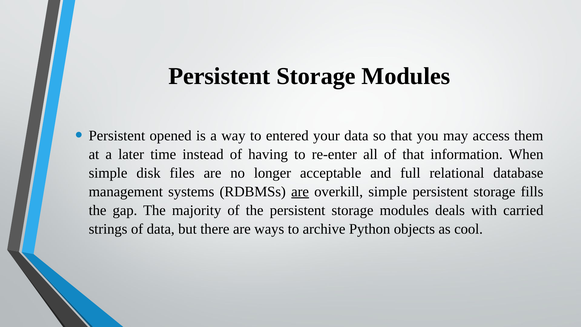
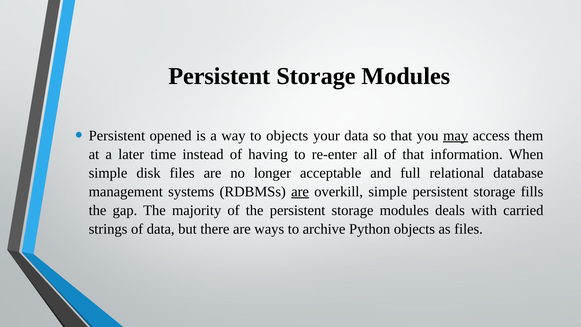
to entered: entered -> objects (287, 136)
may underline: none -> present (456, 136)
as cool: cool -> files (469, 229)
